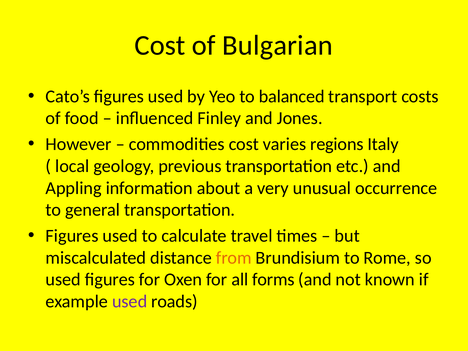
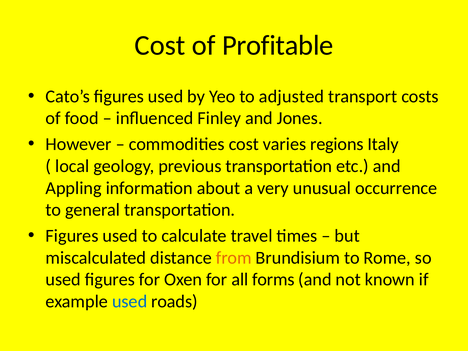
Bulgarian: Bulgarian -> Profitable (278, 45)
balanced: balanced -> adjusted (292, 96)
used colour: purple -> blue (130, 301)
